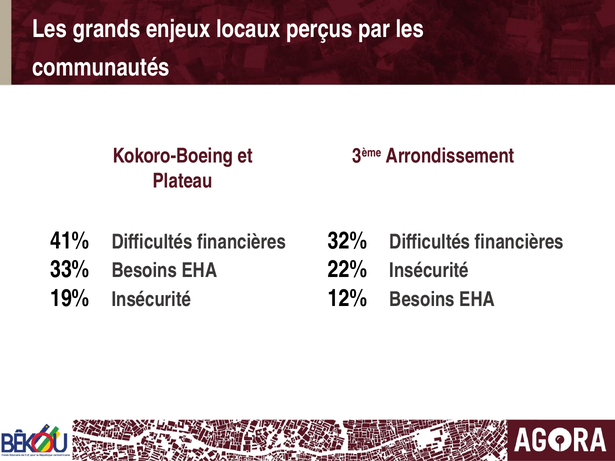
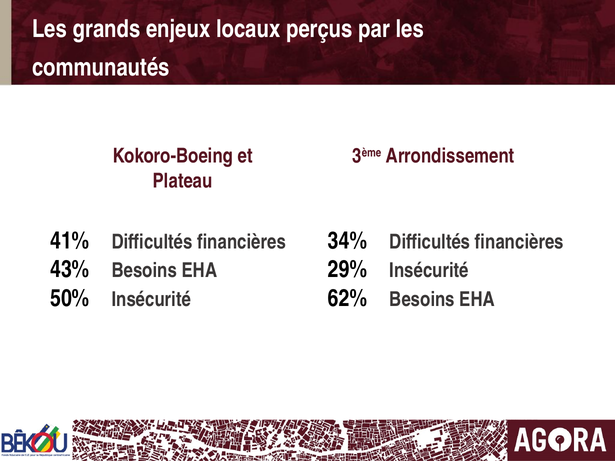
32%: 32% -> 34% (348, 241)
33%: 33% -> 43% (70, 270)
22%: 22% -> 29% (348, 270)
19%: 19% -> 50% (70, 298)
12%: 12% -> 62% (348, 298)
